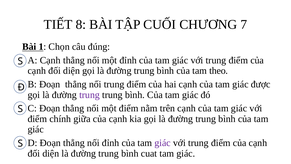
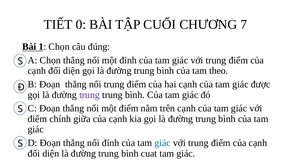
8: 8 -> 0 (81, 24)
Cạnh: Cạnh -> Chọn (50, 60)
giác colour: purple -> blue (163, 143)
